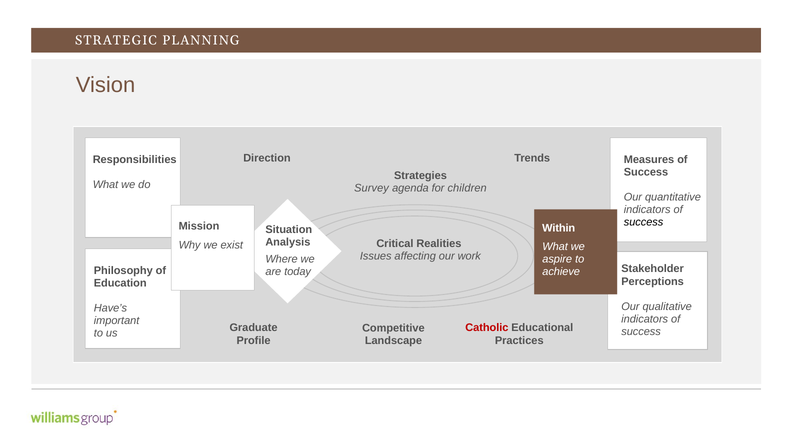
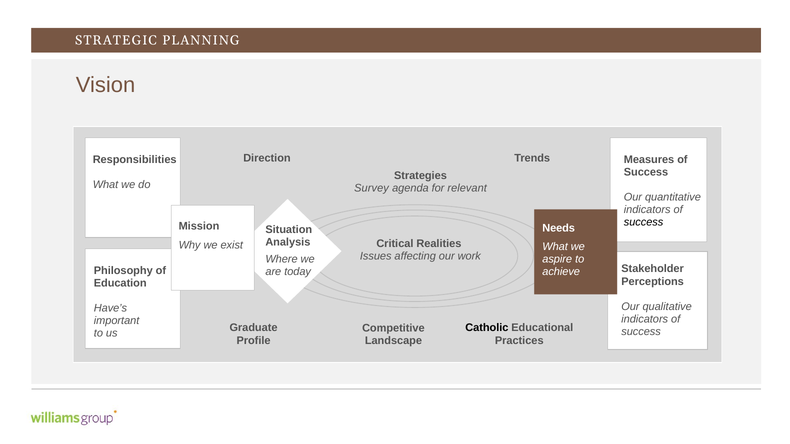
children: children -> relevant (467, 188)
Within: Within -> Needs (559, 228)
Catholic colour: red -> black (487, 328)
